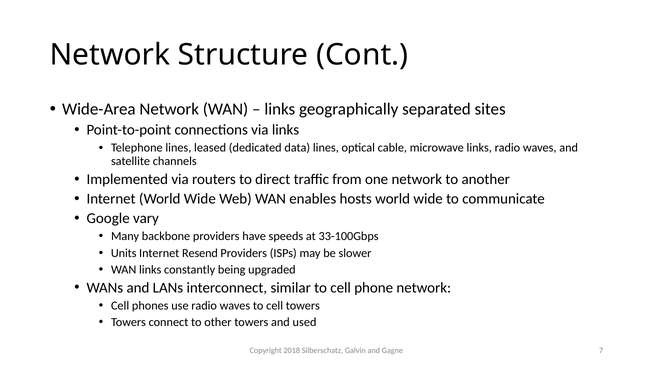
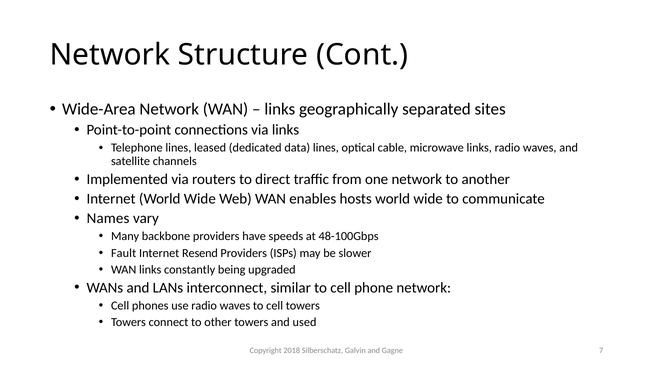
Google: Google -> Names (108, 218)
33-100Gbps: 33-100Gbps -> 48-100Gbps (349, 237)
Units: Units -> Fault (124, 253)
